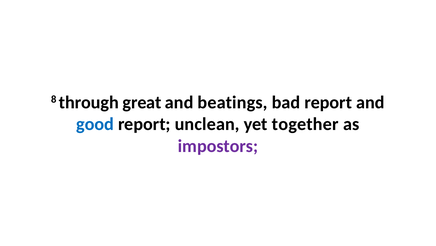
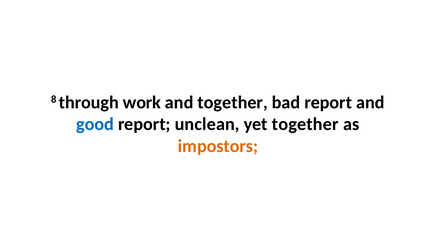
great: great -> work (142, 102)
and beatings: beatings -> together (233, 102)
impostors colour: purple -> orange (218, 146)
